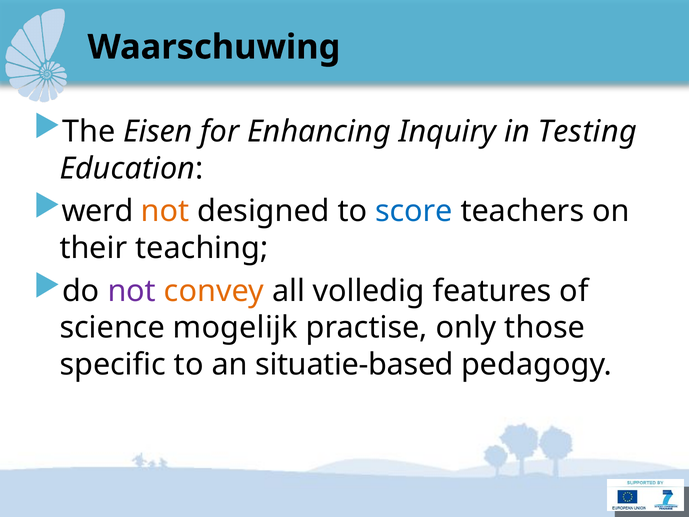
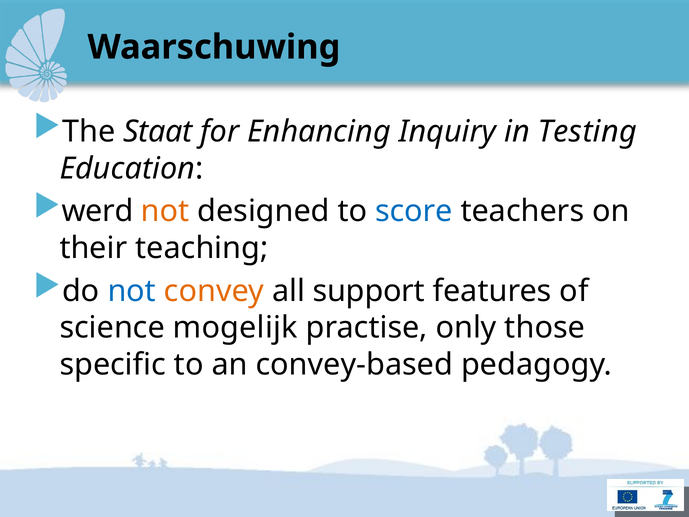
Eisen: Eisen -> Staat (158, 132)
not colour: purple -> blue (132, 291)
volledig: volledig -> support (369, 291)
situatie-based: situatie-based -> convey-based (354, 364)
